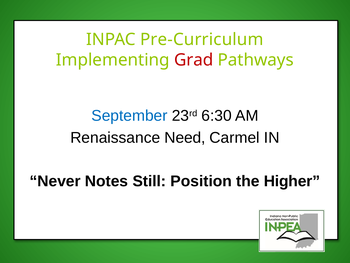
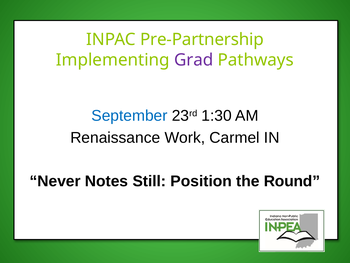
Pre-Curriculum: Pre-Curriculum -> Pre-Partnership (202, 39)
Grad colour: red -> purple (194, 60)
6:30: 6:30 -> 1:30 (217, 116)
Need: Need -> Work (185, 137)
Higher: Higher -> Round (292, 181)
